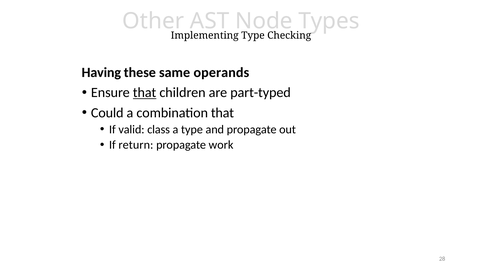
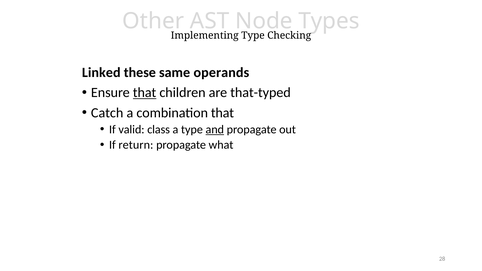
Having: Having -> Linked (101, 73)
part-typed: part-typed -> that-typed (261, 93)
Could: Could -> Catch (107, 113)
and underline: none -> present (215, 130)
work: work -> what (221, 145)
